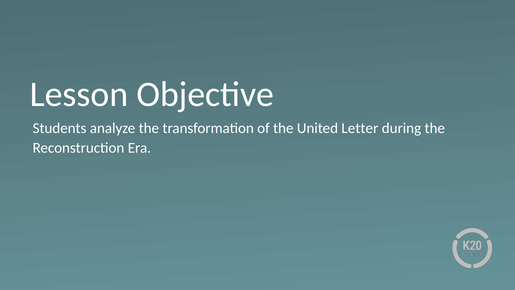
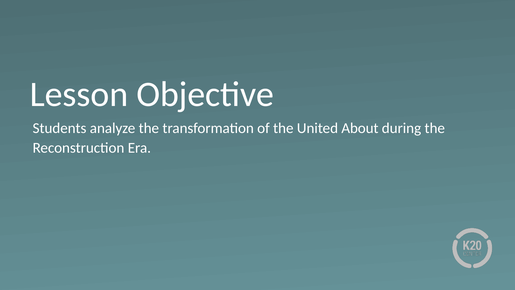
Letter: Letter -> About (360, 128)
